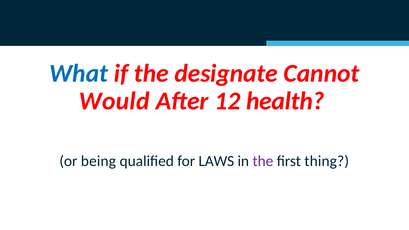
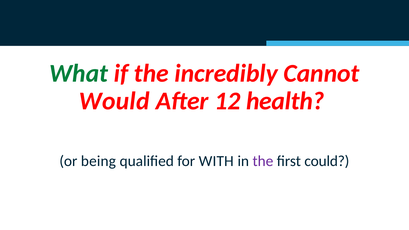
What colour: blue -> green (79, 73)
designate: designate -> incredibly (226, 73)
LAWS: LAWS -> WITH (216, 161)
thing: thing -> could (327, 161)
